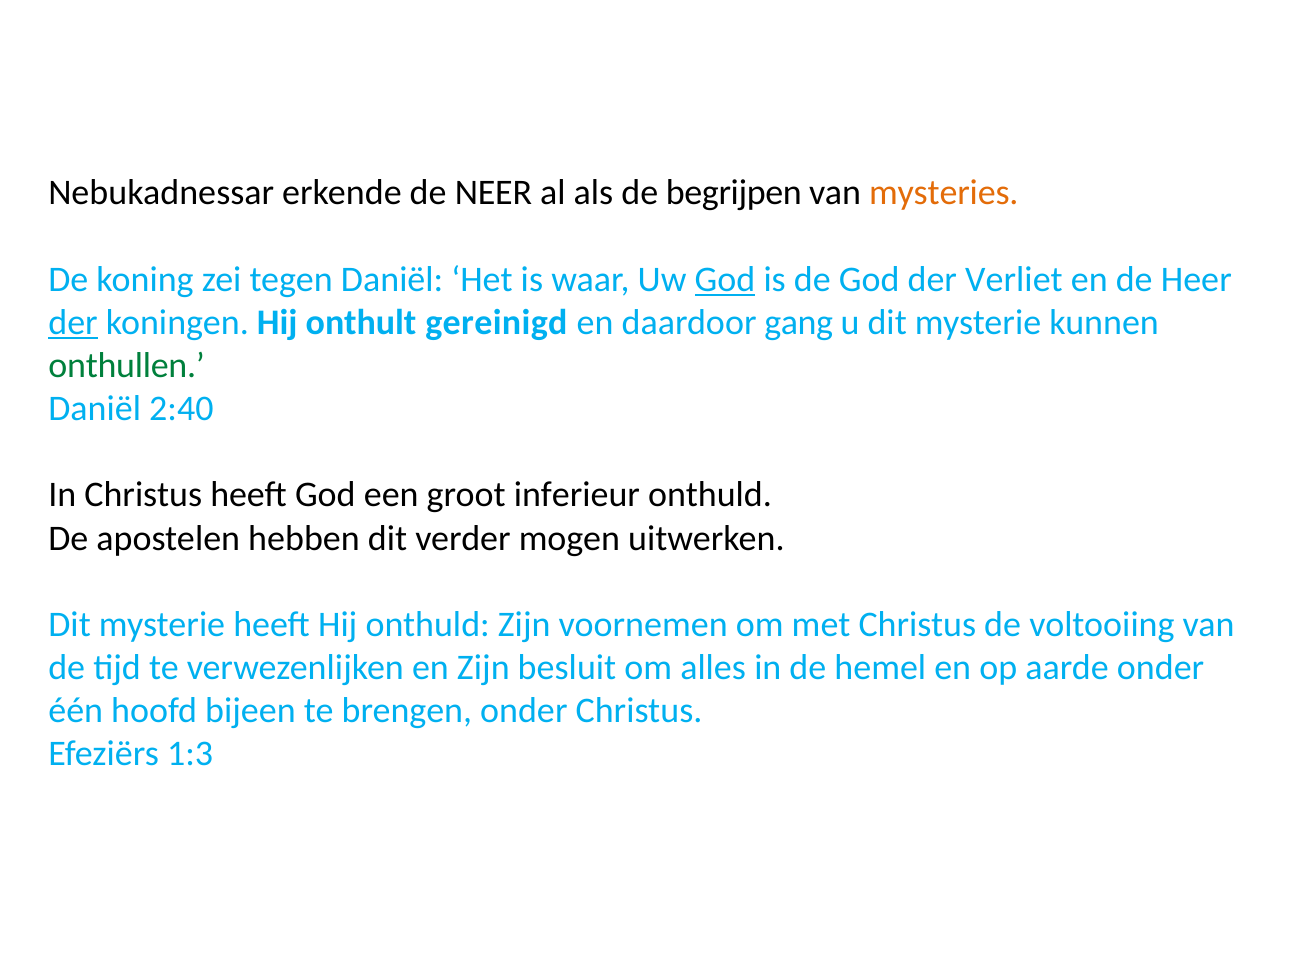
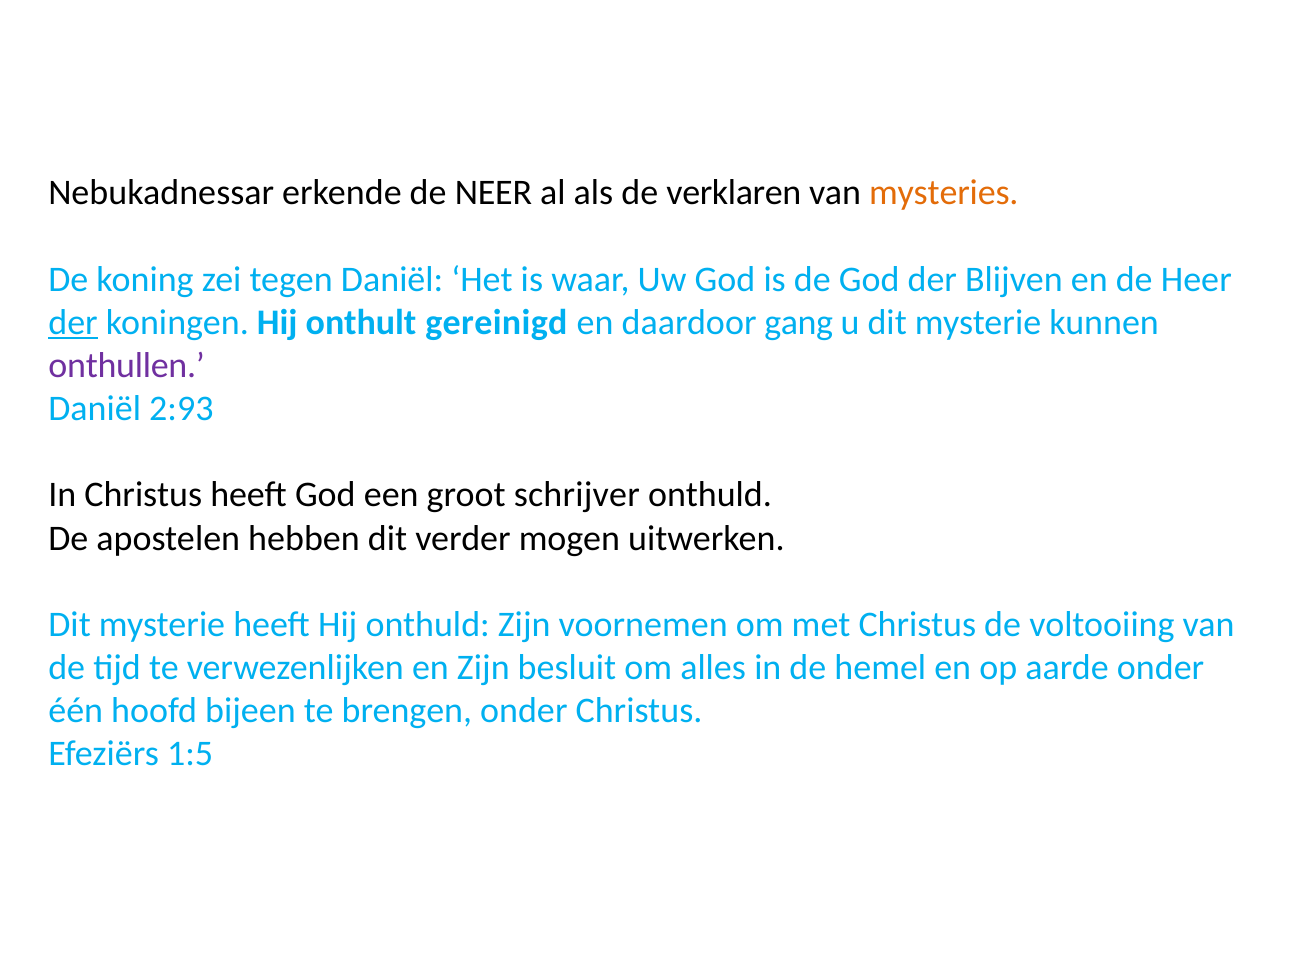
begrijpen: begrijpen -> verklaren (734, 193)
God underline: present -> none (725, 279)
Verliet: Verliet -> Blijven (1014, 279)
onthullen colour: green -> purple (127, 366)
2:40: 2:40 -> 2:93 (181, 409)
inferieur: inferieur -> schrijver (577, 495)
1:3: 1:3 -> 1:5 (190, 754)
